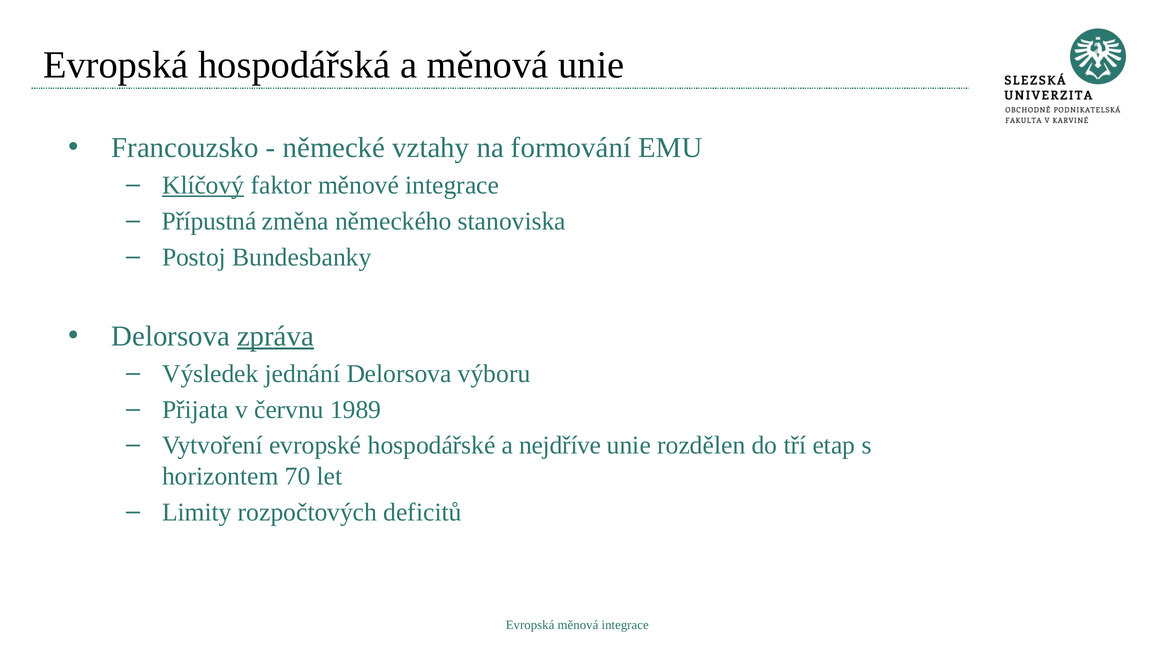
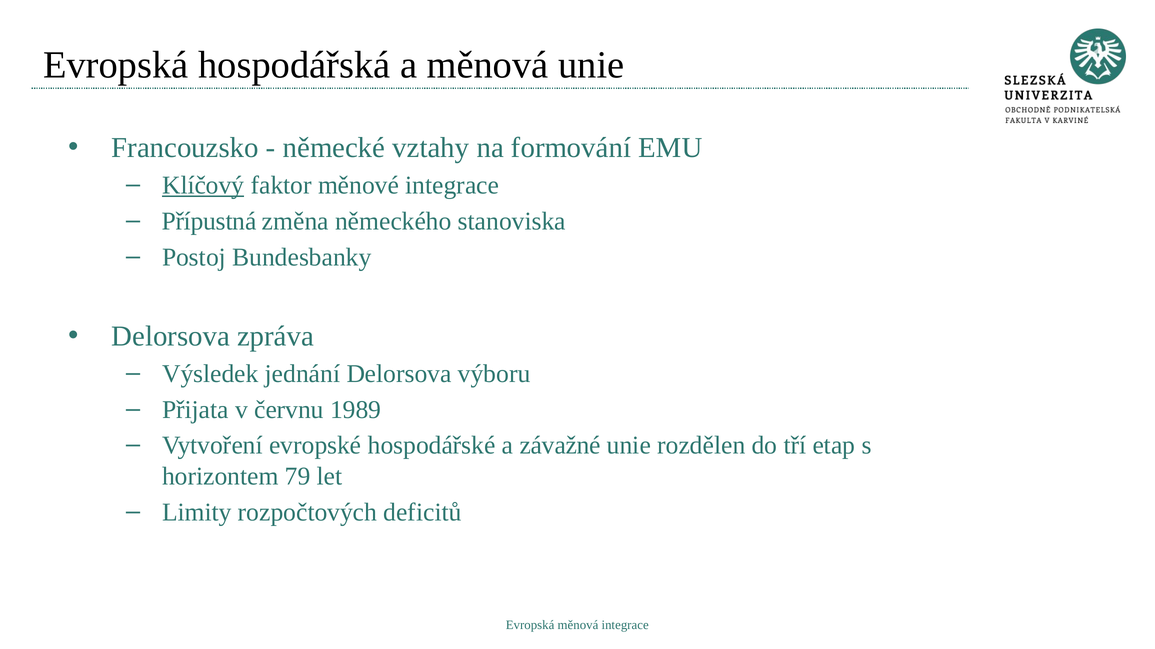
zpráva underline: present -> none (276, 337)
nejdříve: nejdříve -> závažné (560, 446)
70: 70 -> 79 (298, 477)
